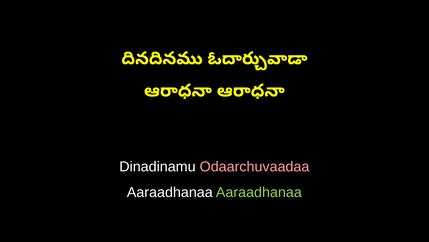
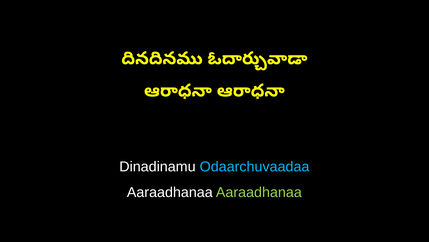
Odaarchuvaadaa colour: pink -> light blue (255, 166)
